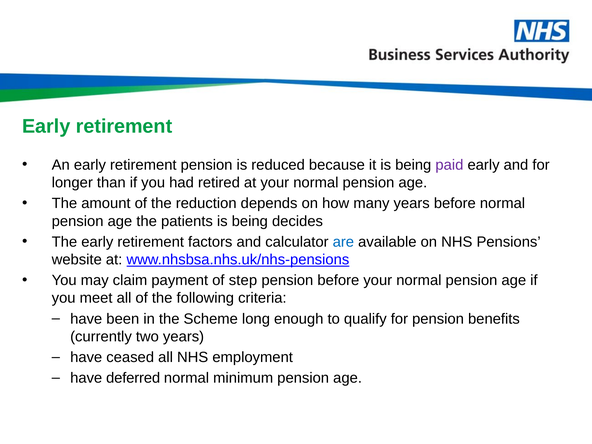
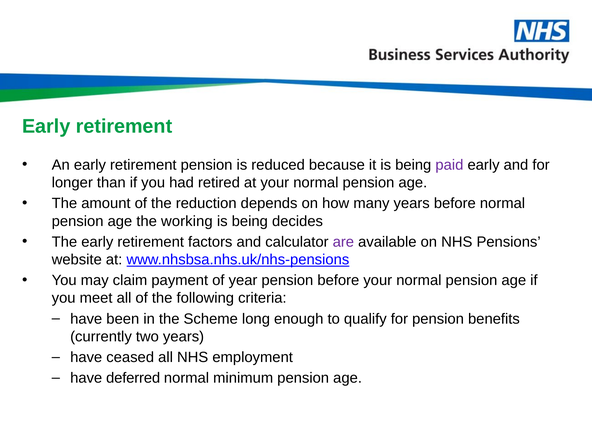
patients: patients -> working (187, 221)
are colour: blue -> purple (343, 242)
step: step -> year (243, 280)
